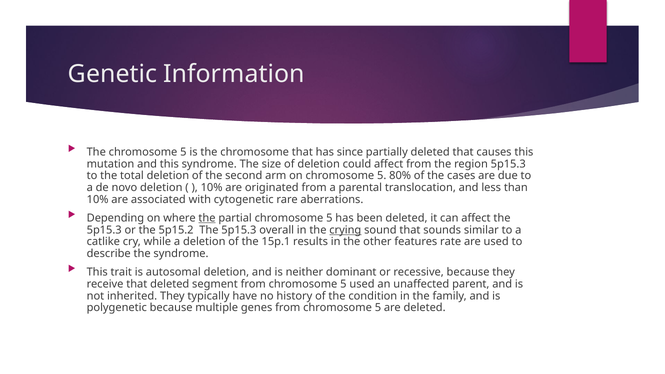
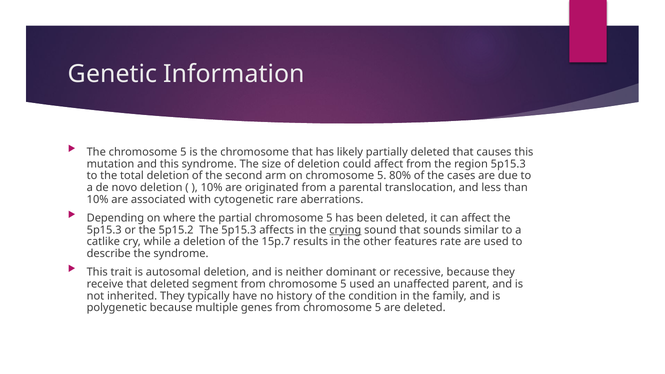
since: since -> likely (350, 152)
the underline: present -> none (207, 218)
overall: overall -> affects (277, 230)
15p.1: 15p.1 -> 15p.7 (276, 242)
